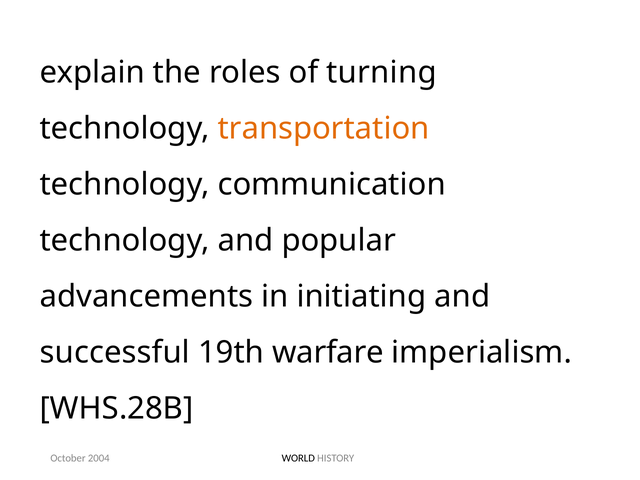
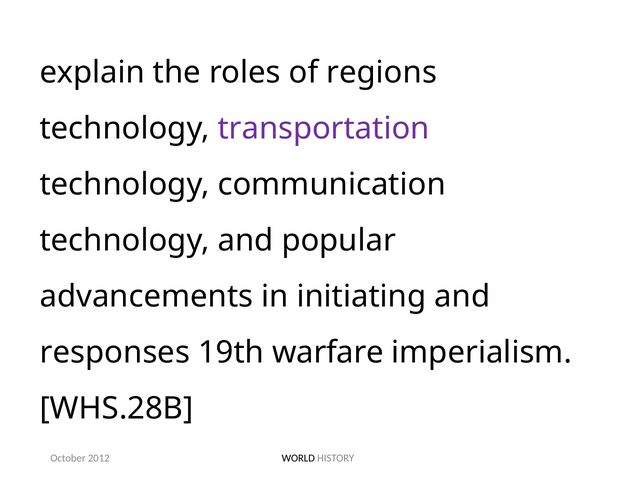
turning: turning -> regions (382, 73)
transportation colour: orange -> purple (324, 129)
successful: successful -> responses (115, 353)
2004: 2004 -> 2012 (99, 458)
